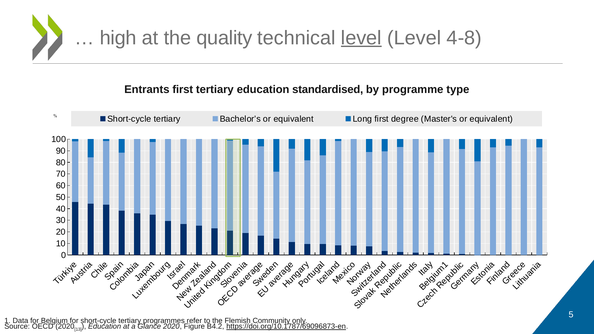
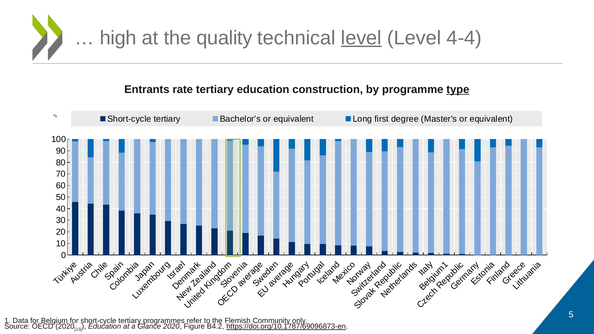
4-8: 4-8 -> 4-4 (464, 38)
Entrants first: first -> rate (183, 89)
standardised: standardised -> construction (328, 89)
type underline: none -> present (458, 89)
